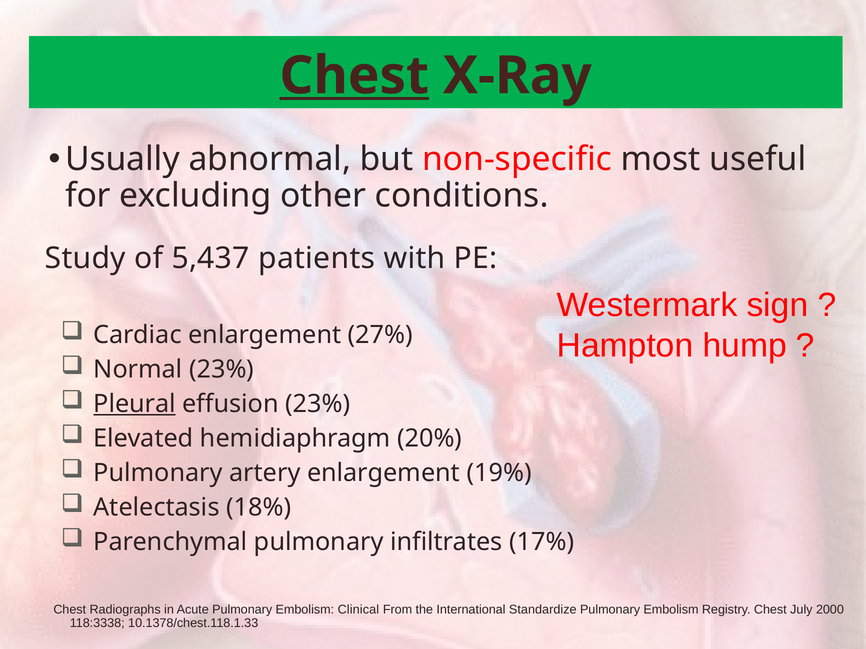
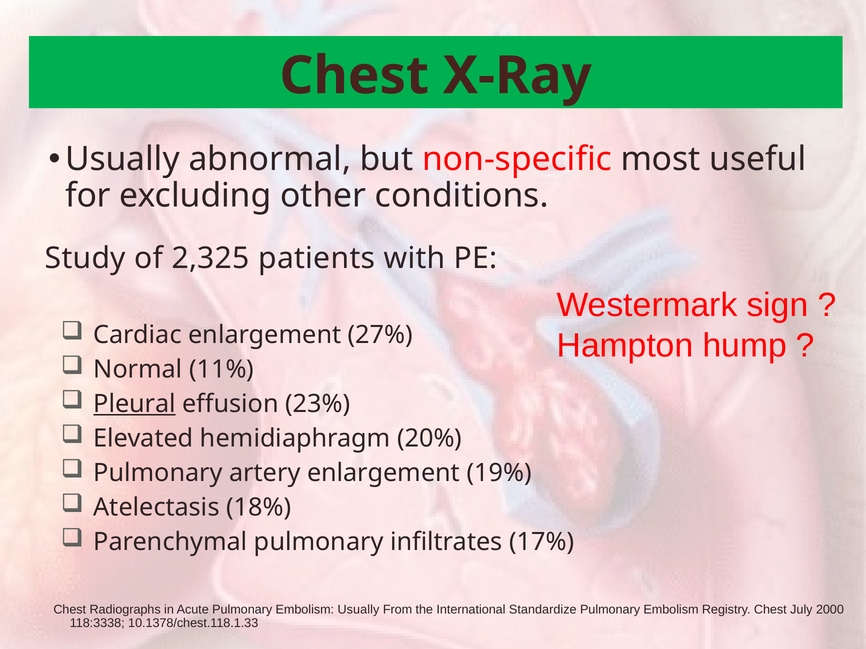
Chest underline: present -> none (354, 76)
5,437: 5,437 -> 2,325 (211, 259)
Normal 23%: 23% -> 11% (222, 370)
Embolism Clinical: Clinical -> Usually (358, 610)
